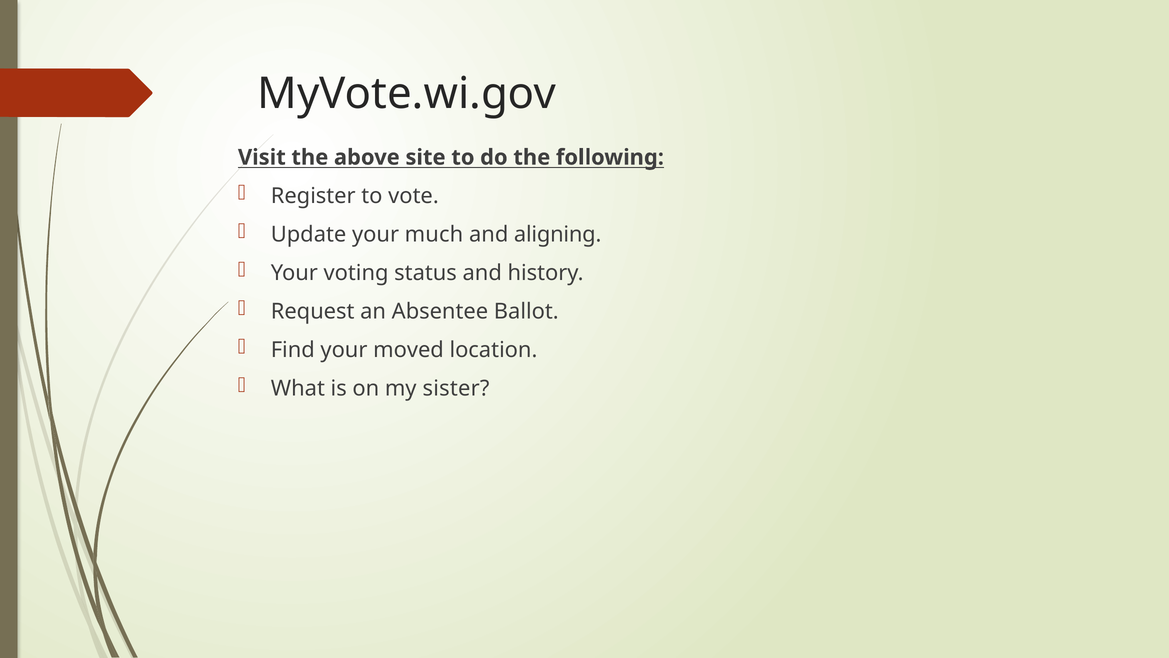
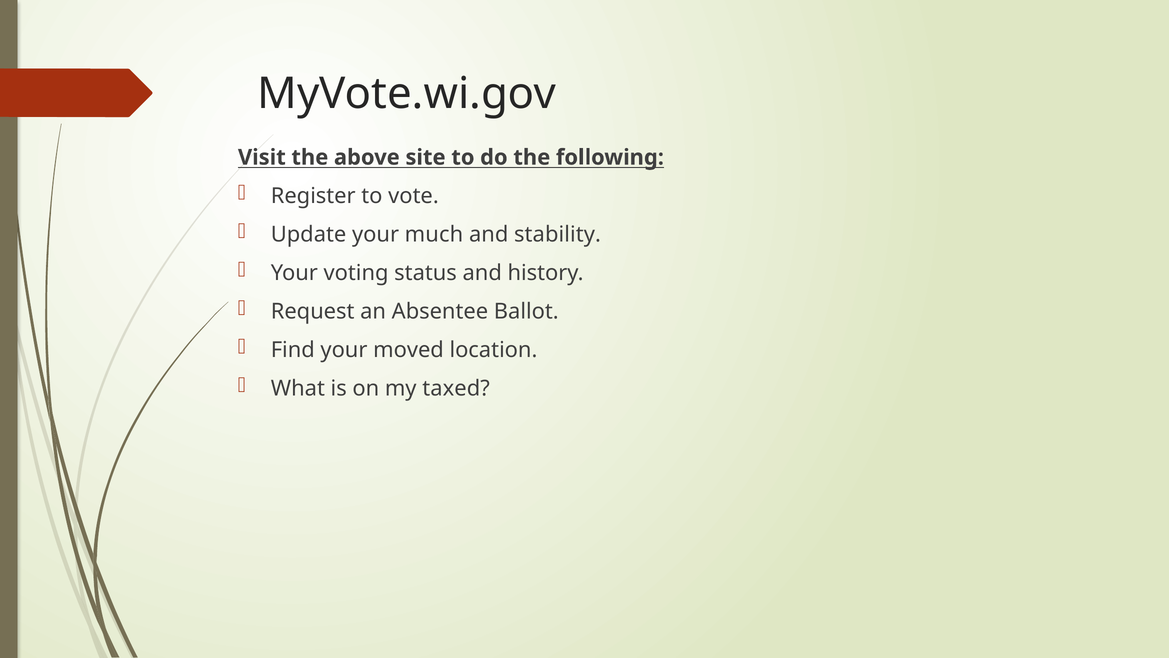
aligning: aligning -> stability (558, 234)
sister: sister -> taxed (456, 388)
